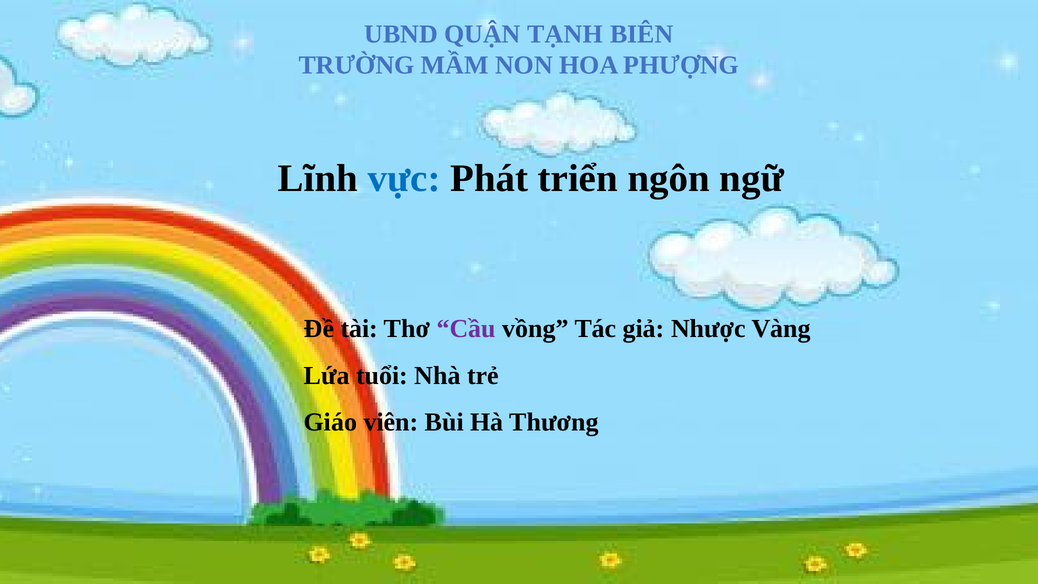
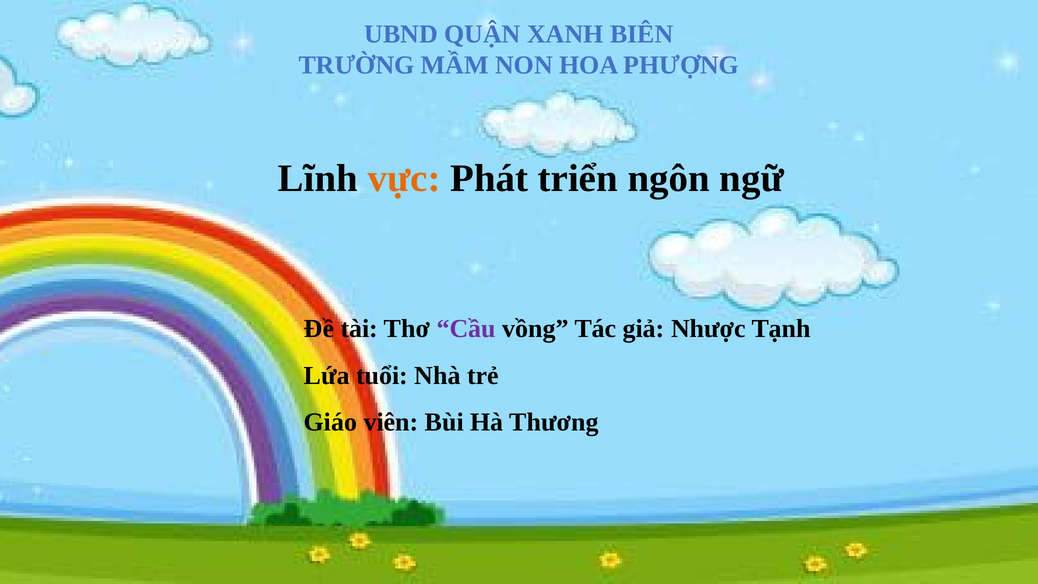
TẠNH: TẠNH -> XANH (565, 34)
vực colour: blue -> orange (404, 178)
Vàng: Vàng -> Tạnh (781, 329)
